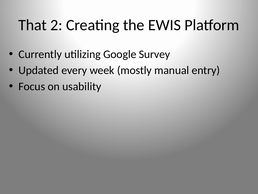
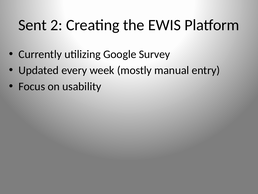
That: That -> Sent (33, 25)
